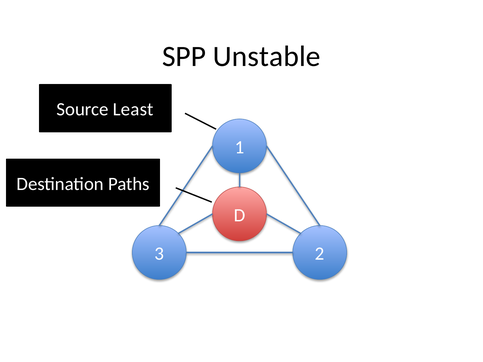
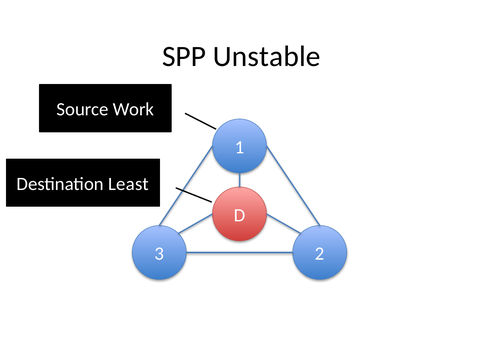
Least: Least -> Work (133, 109)
Paths: Paths -> Least (129, 184)
